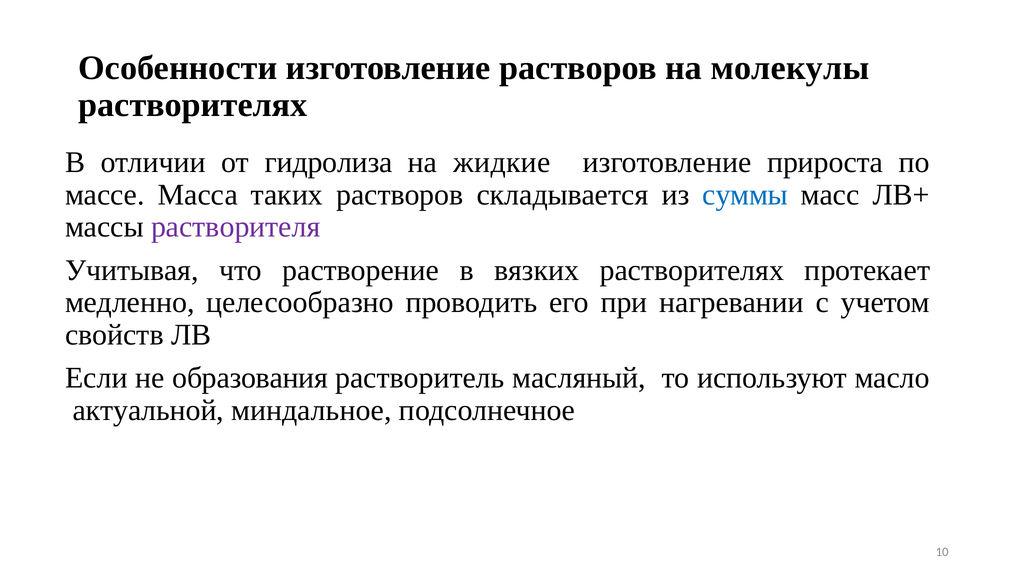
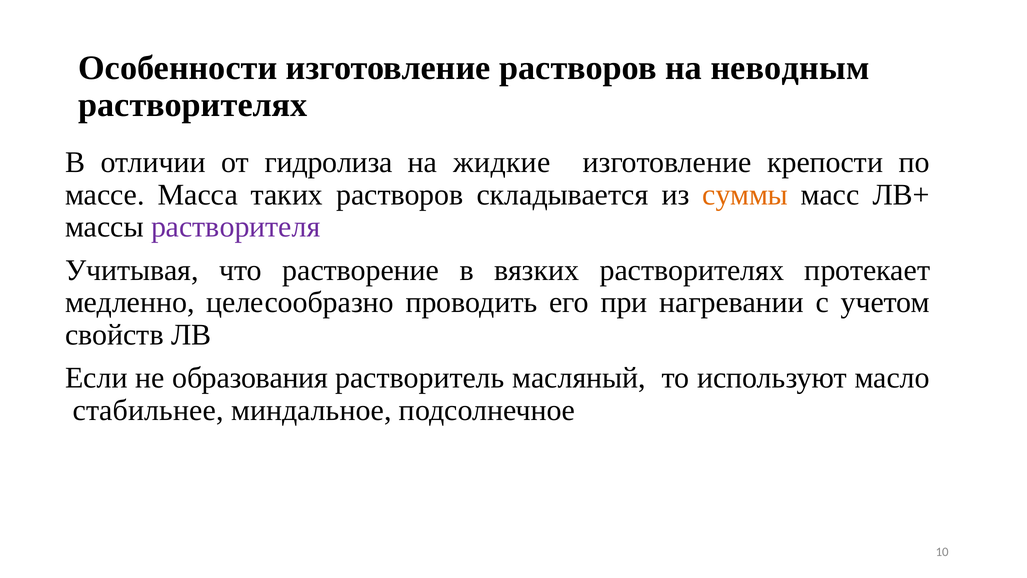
молекулы: молекулы -> неводным (790, 68)
прироста: прироста -> крепости (825, 162)
суммы colour: blue -> orange (745, 195)
актуальной: актуальной -> стабильнее (148, 410)
